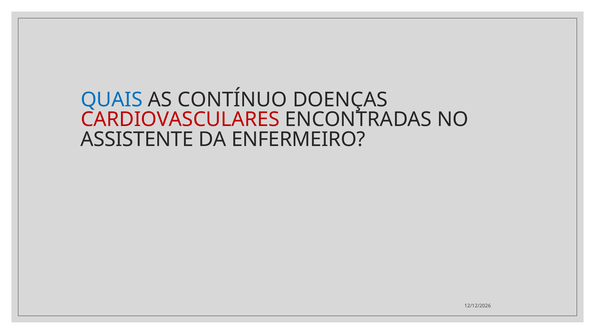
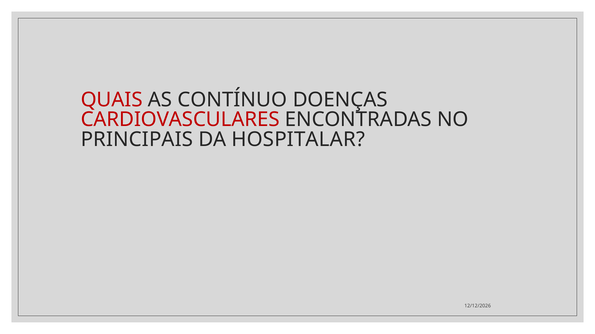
QUAIS colour: blue -> red (112, 100)
ASSISTENTE: ASSISTENTE -> PRINCIPAIS (137, 140)
ENFERMEIRO: ENFERMEIRO -> HOSPITALAR (298, 140)
